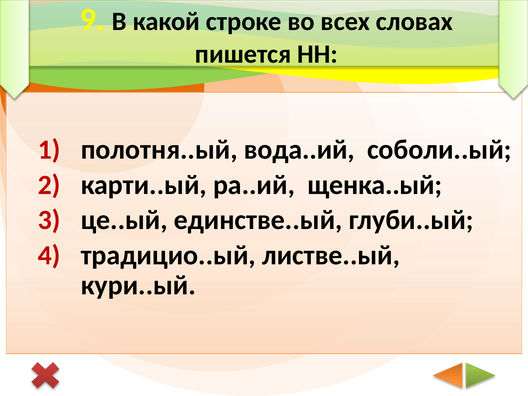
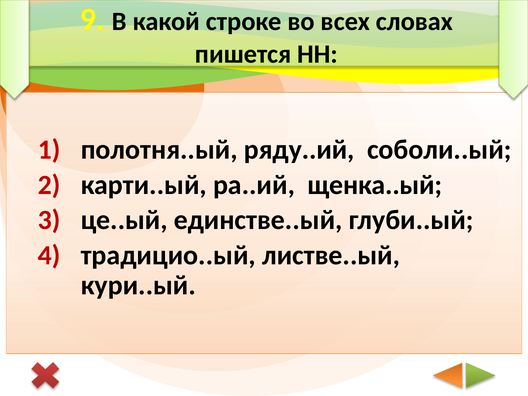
вода..ий: вода..ий -> ряду..ий (299, 150)
